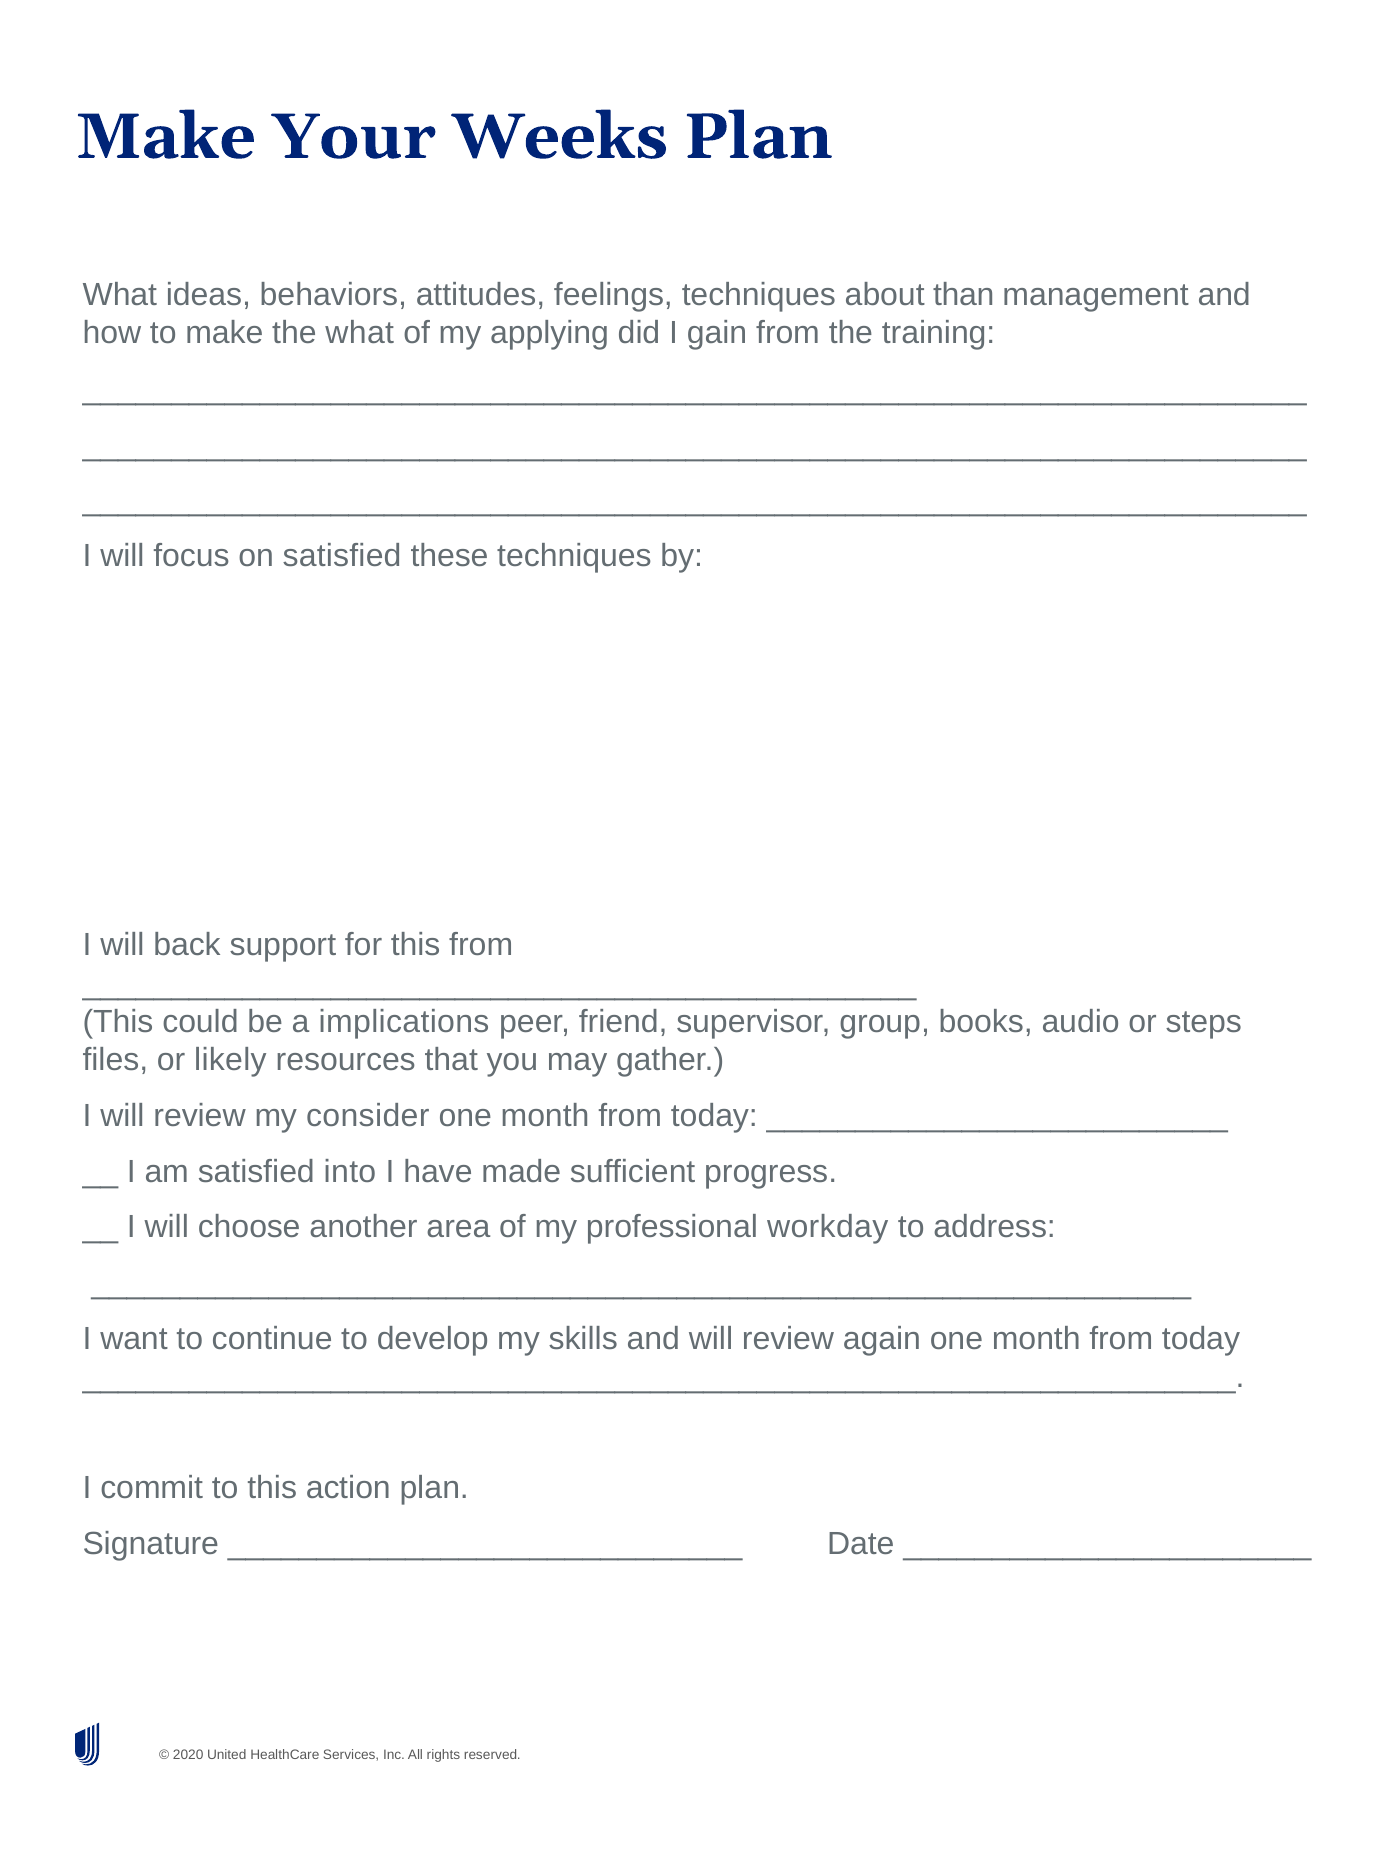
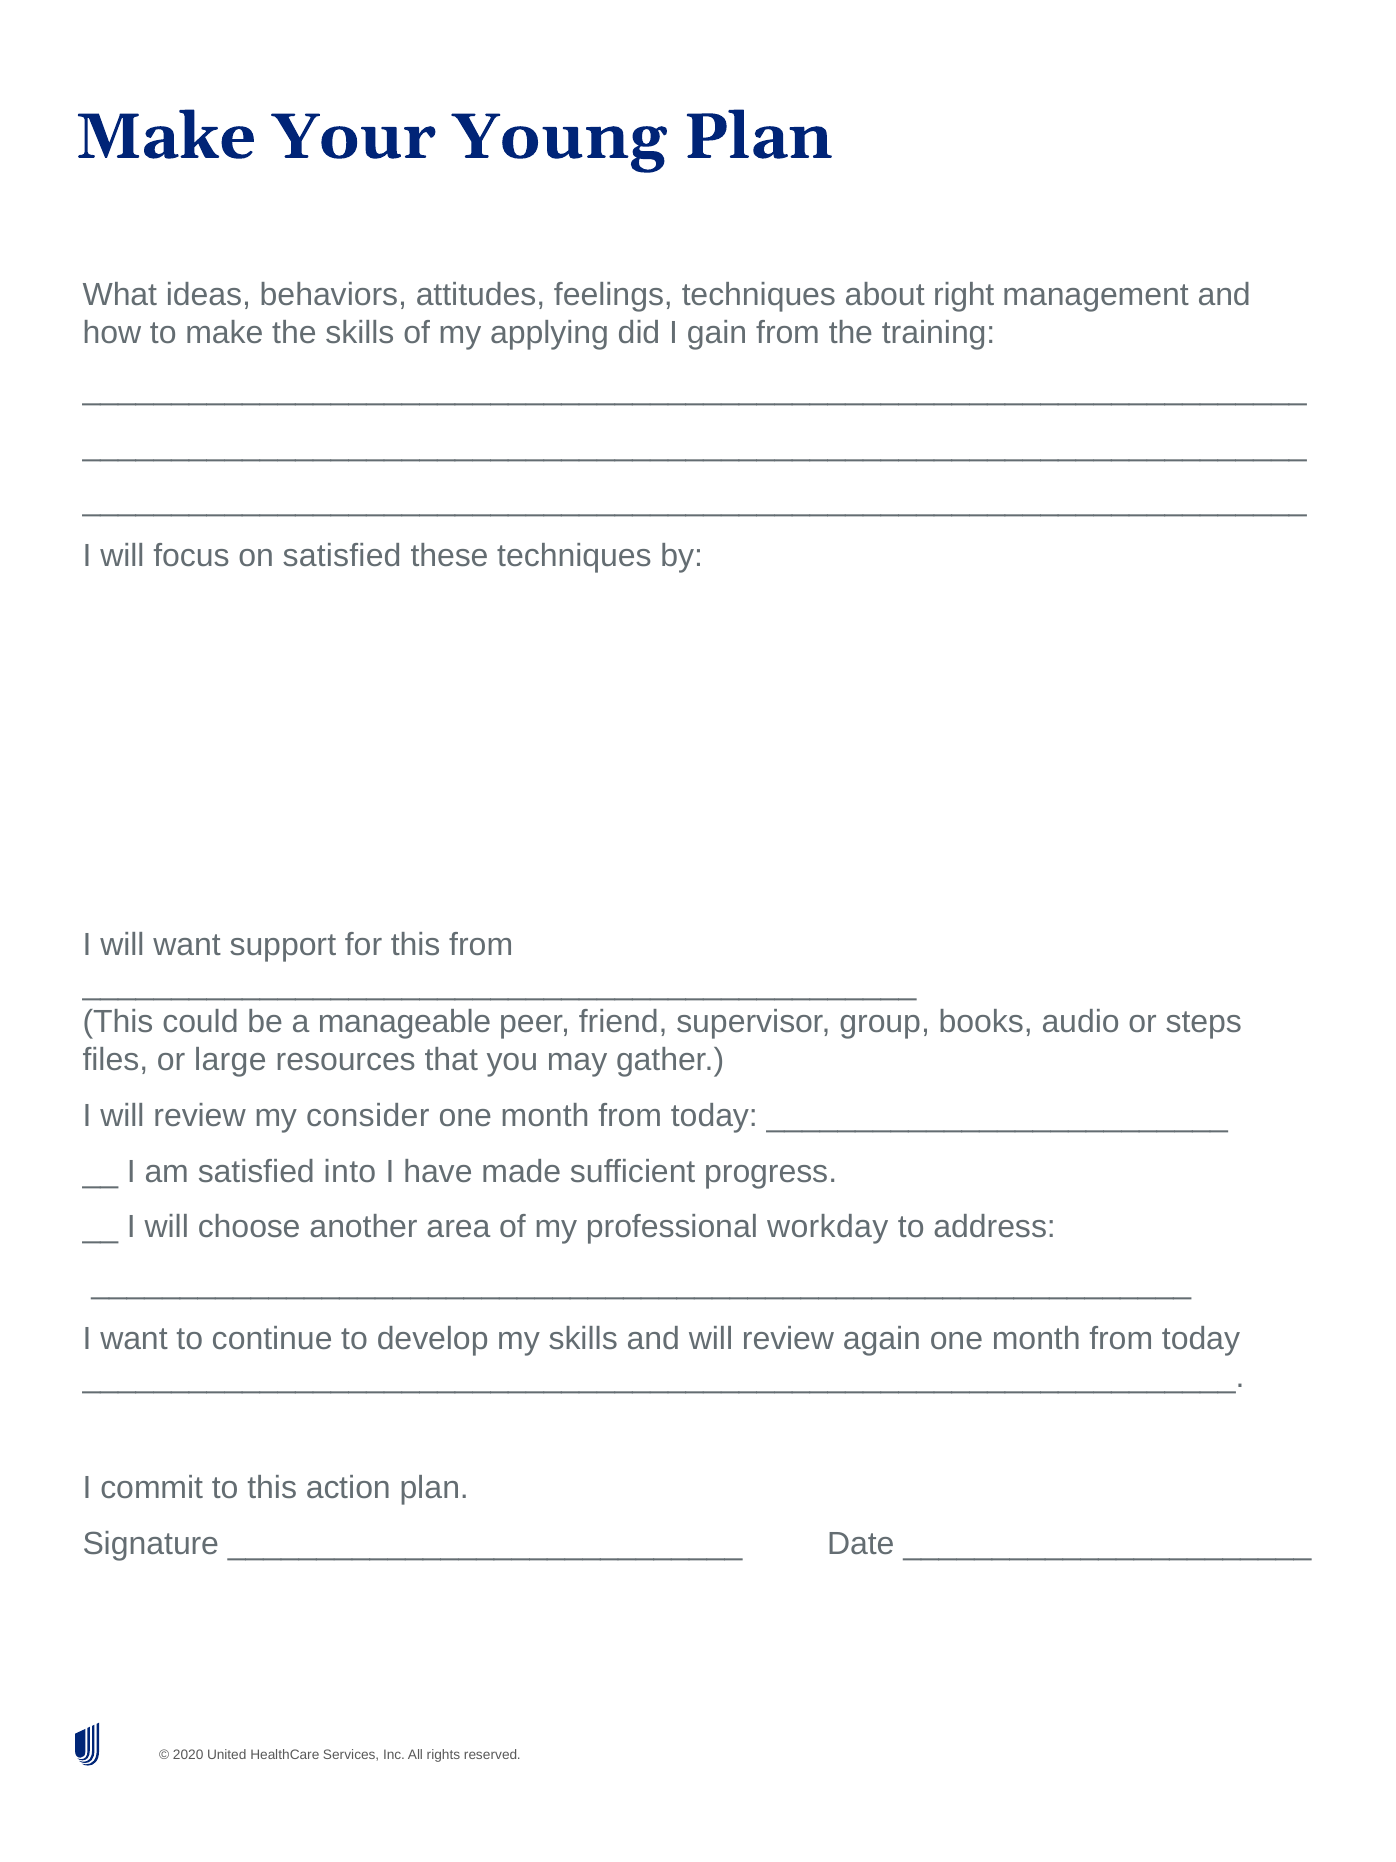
Weeks: Weeks -> Young (559, 137)
than: than -> right (964, 295)
the what: what -> skills (360, 333)
will back: back -> want (187, 945)
implications: implications -> manageable (404, 1022)
likely: likely -> large (230, 1060)
